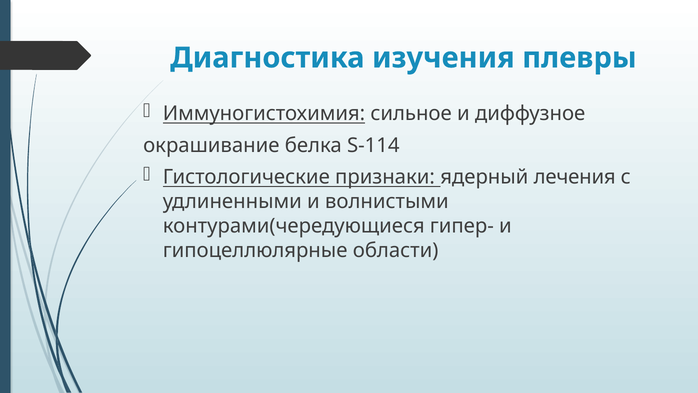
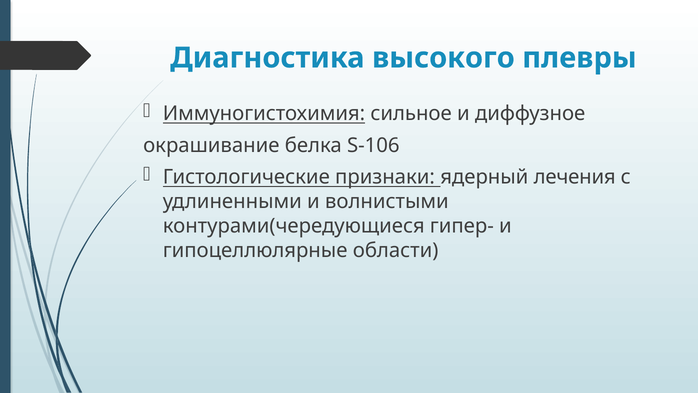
изучения: изучения -> высокого (443, 58)
S-114: S-114 -> S-106 (373, 145)
